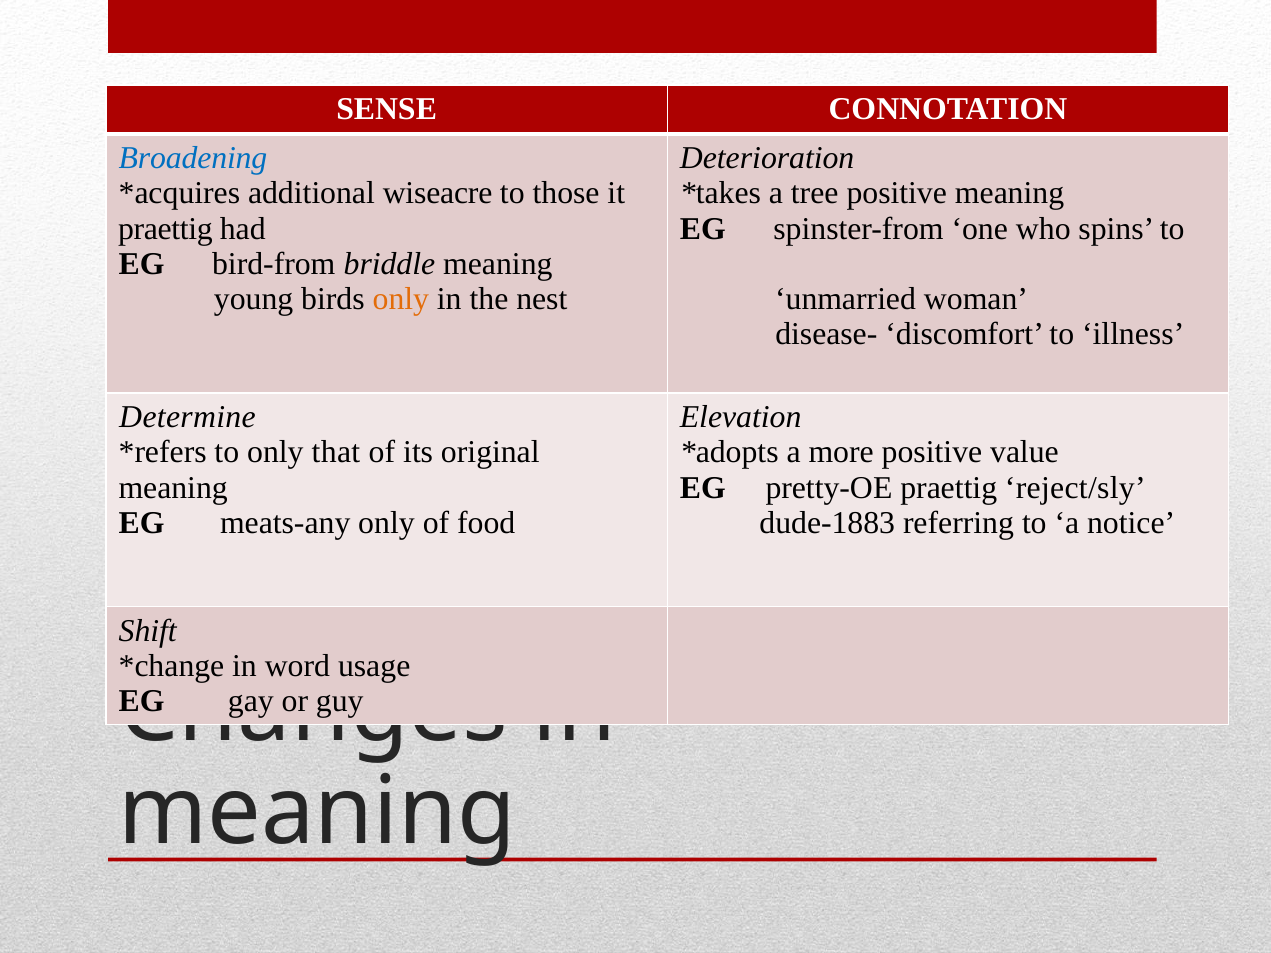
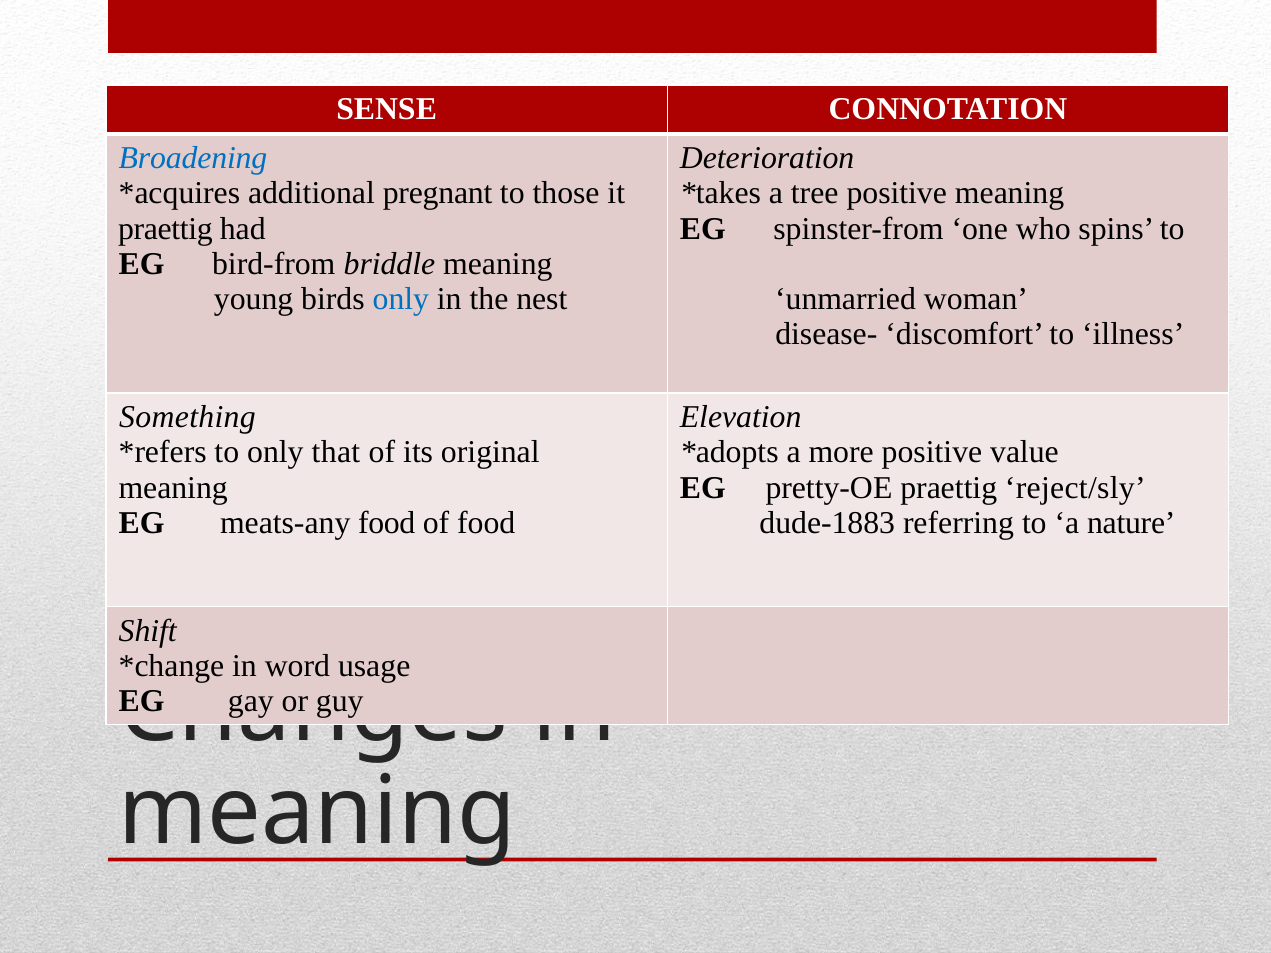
wiseacre: wiseacre -> pregnant (438, 194)
only colour: orange -> blue (401, 299)
Determine: Determine -> Something (187, 417)
meats-any only: only -> food (387, 523)
notice: notice -> nature (1131, 523)
